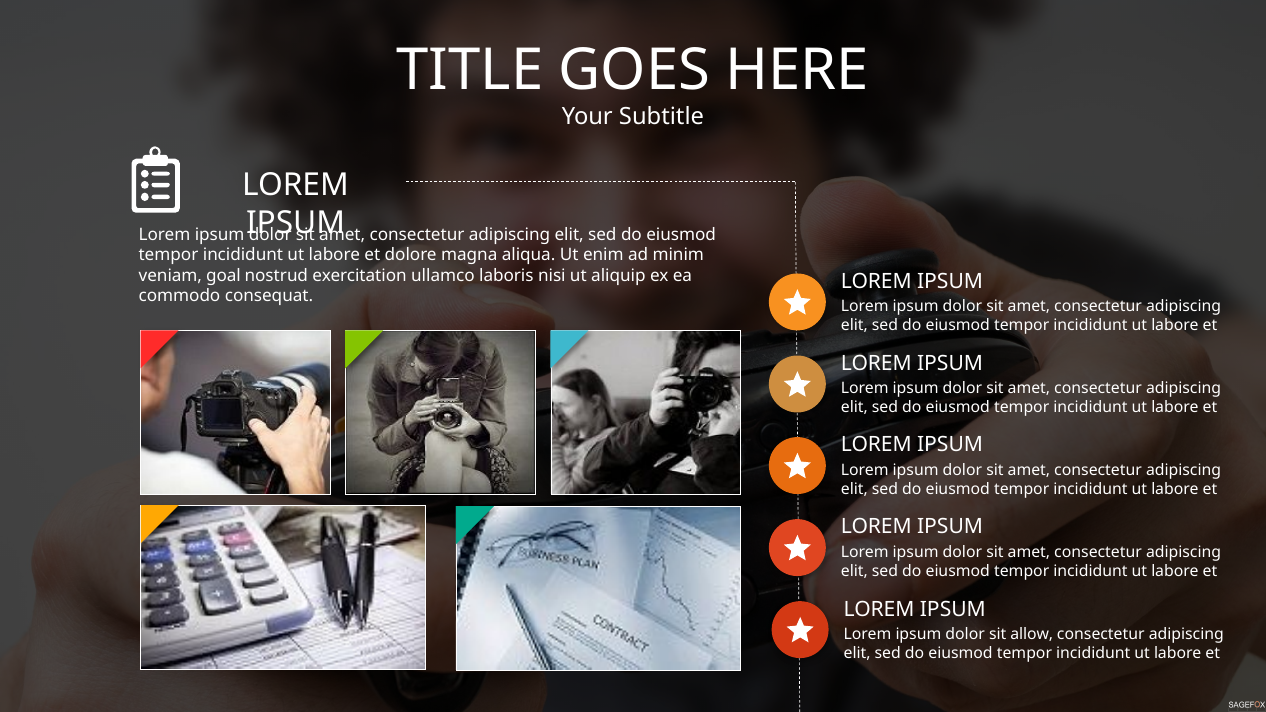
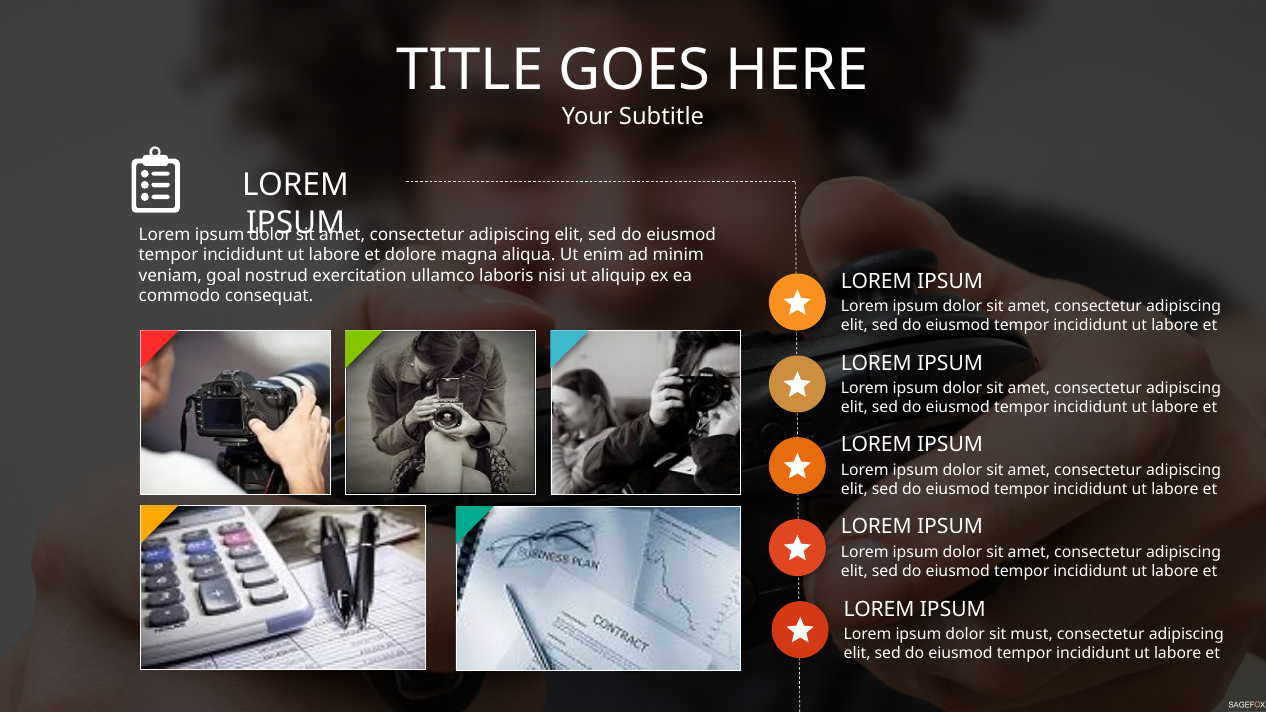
allow: allow -> must (1032, 634)
